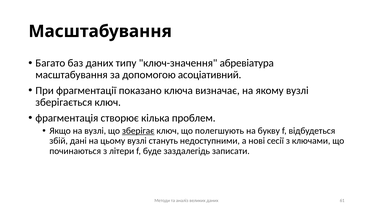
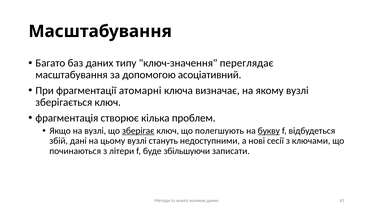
абревіатура: абревіатура -> переглядає (247, 63)
показано: показано -> атомарні (140, 90)
букву underline: none -> present (269, 131)
заздалегідь: заздалегідь -> збільшуючи (187, 151)
